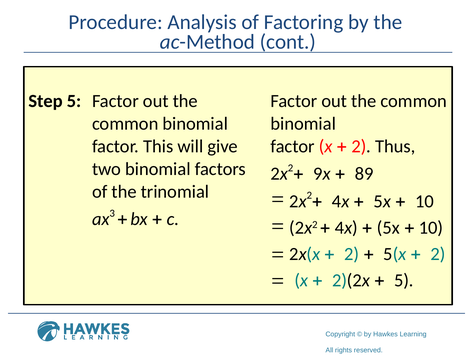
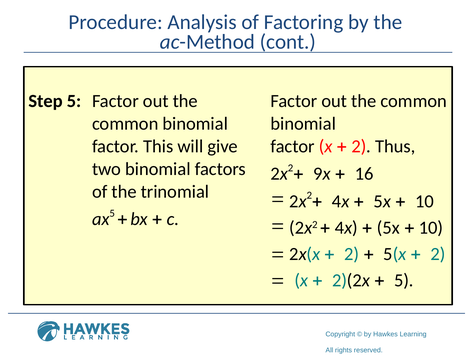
89: 89 -> 16 (364, 174)
3: 3 -> 5 (112, 213)
